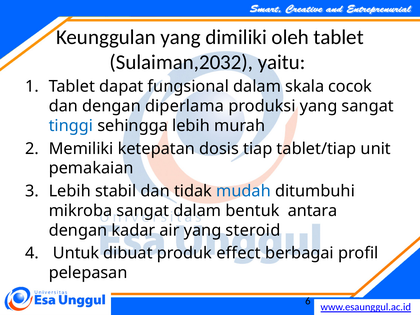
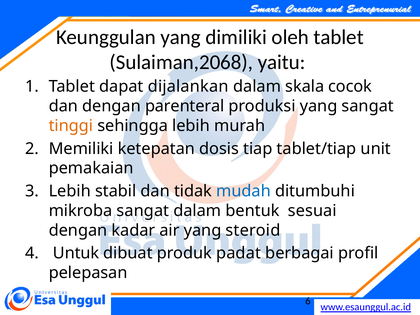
Sulaiman,2032: Sulaiman,2032 -> Sulaiman,2068 (181, 62)
fungsional: fungsional -> dijalankan (188, 87)
diperlama: diperlama -> parenteral (185, 106)
tinggi colour: blue -> orange (71, 126)
antara: antara -> sesuai (312, 211)
effect: effect -> padat (239, 253)
